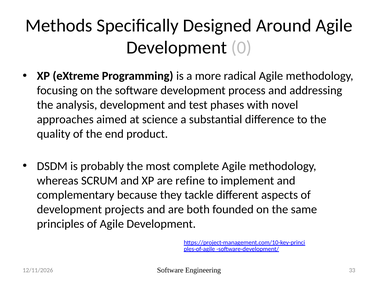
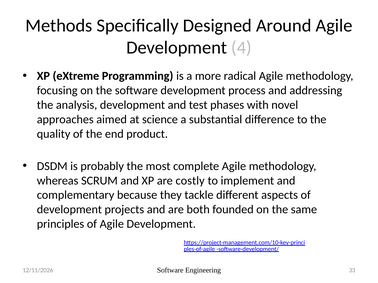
0: 0 -> 4 (241, 48)
refine: refine -> costly (190, 181)
